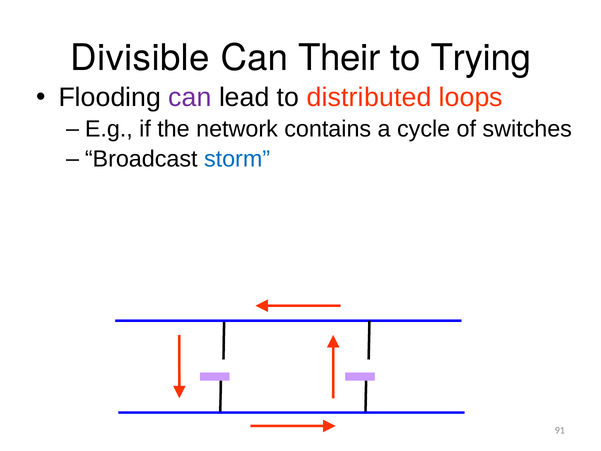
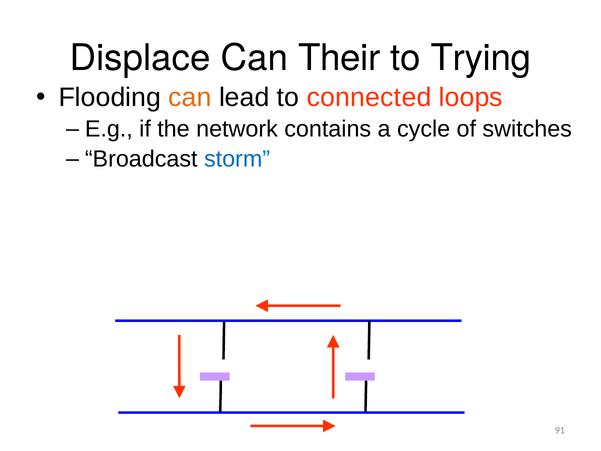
Divisible: Divisible -> Displace (140, 58)
can colour: purple -> orange (190, 97)
distributed: distributed -> connected (369, 97)
